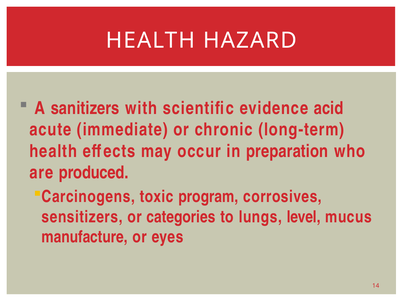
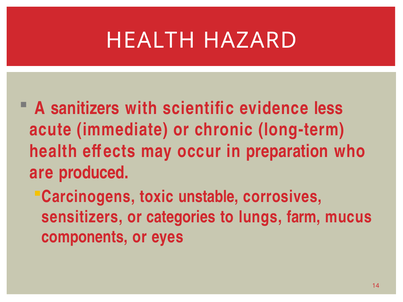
acid: acid -> less (329, 108)
program: program -> unstable (208, 197)
level: level -> farm (304, 217)
manufacture: manufacture -> components (85, 237)
